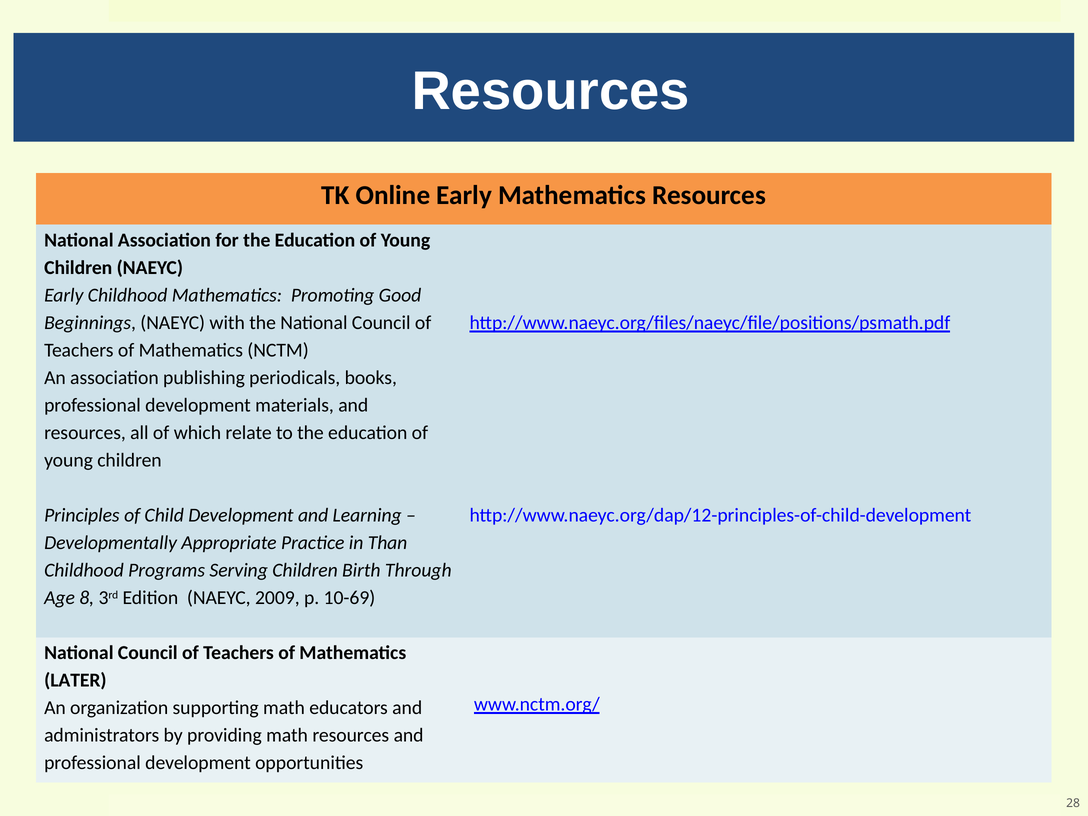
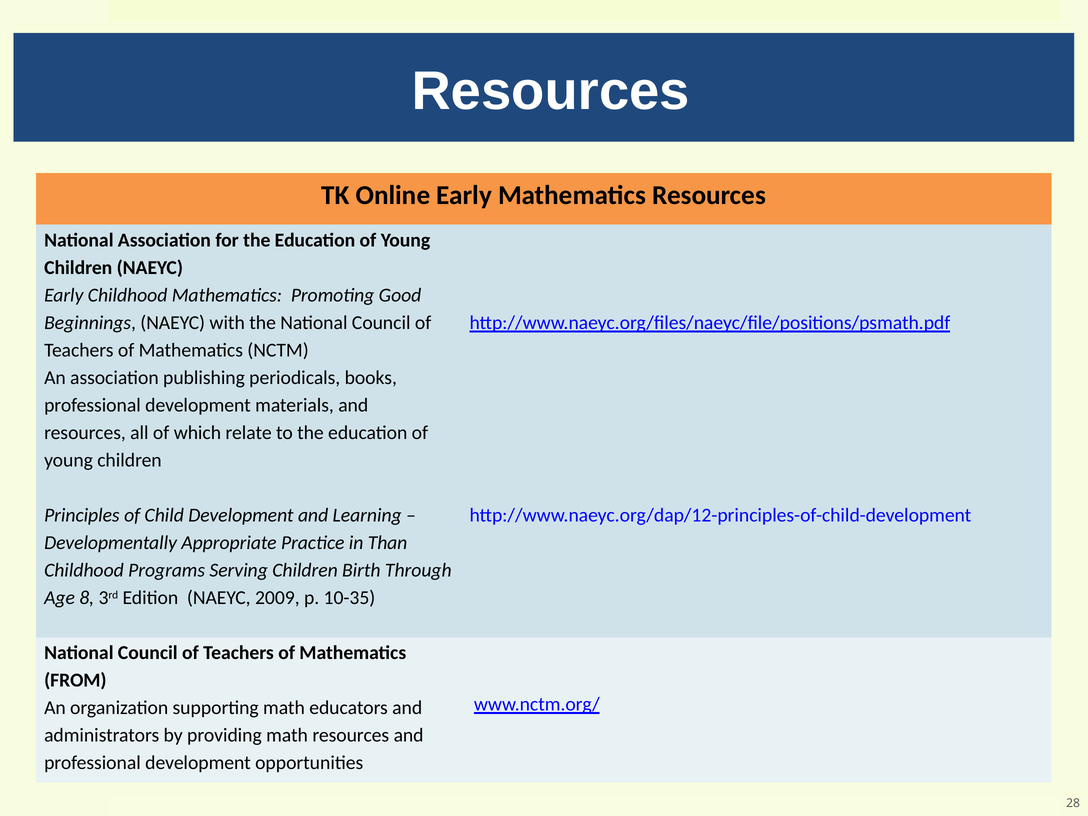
10-69: 10-69 -> 10-35 (349, 598)
LATER: LATER -> FROM (75, 680)
